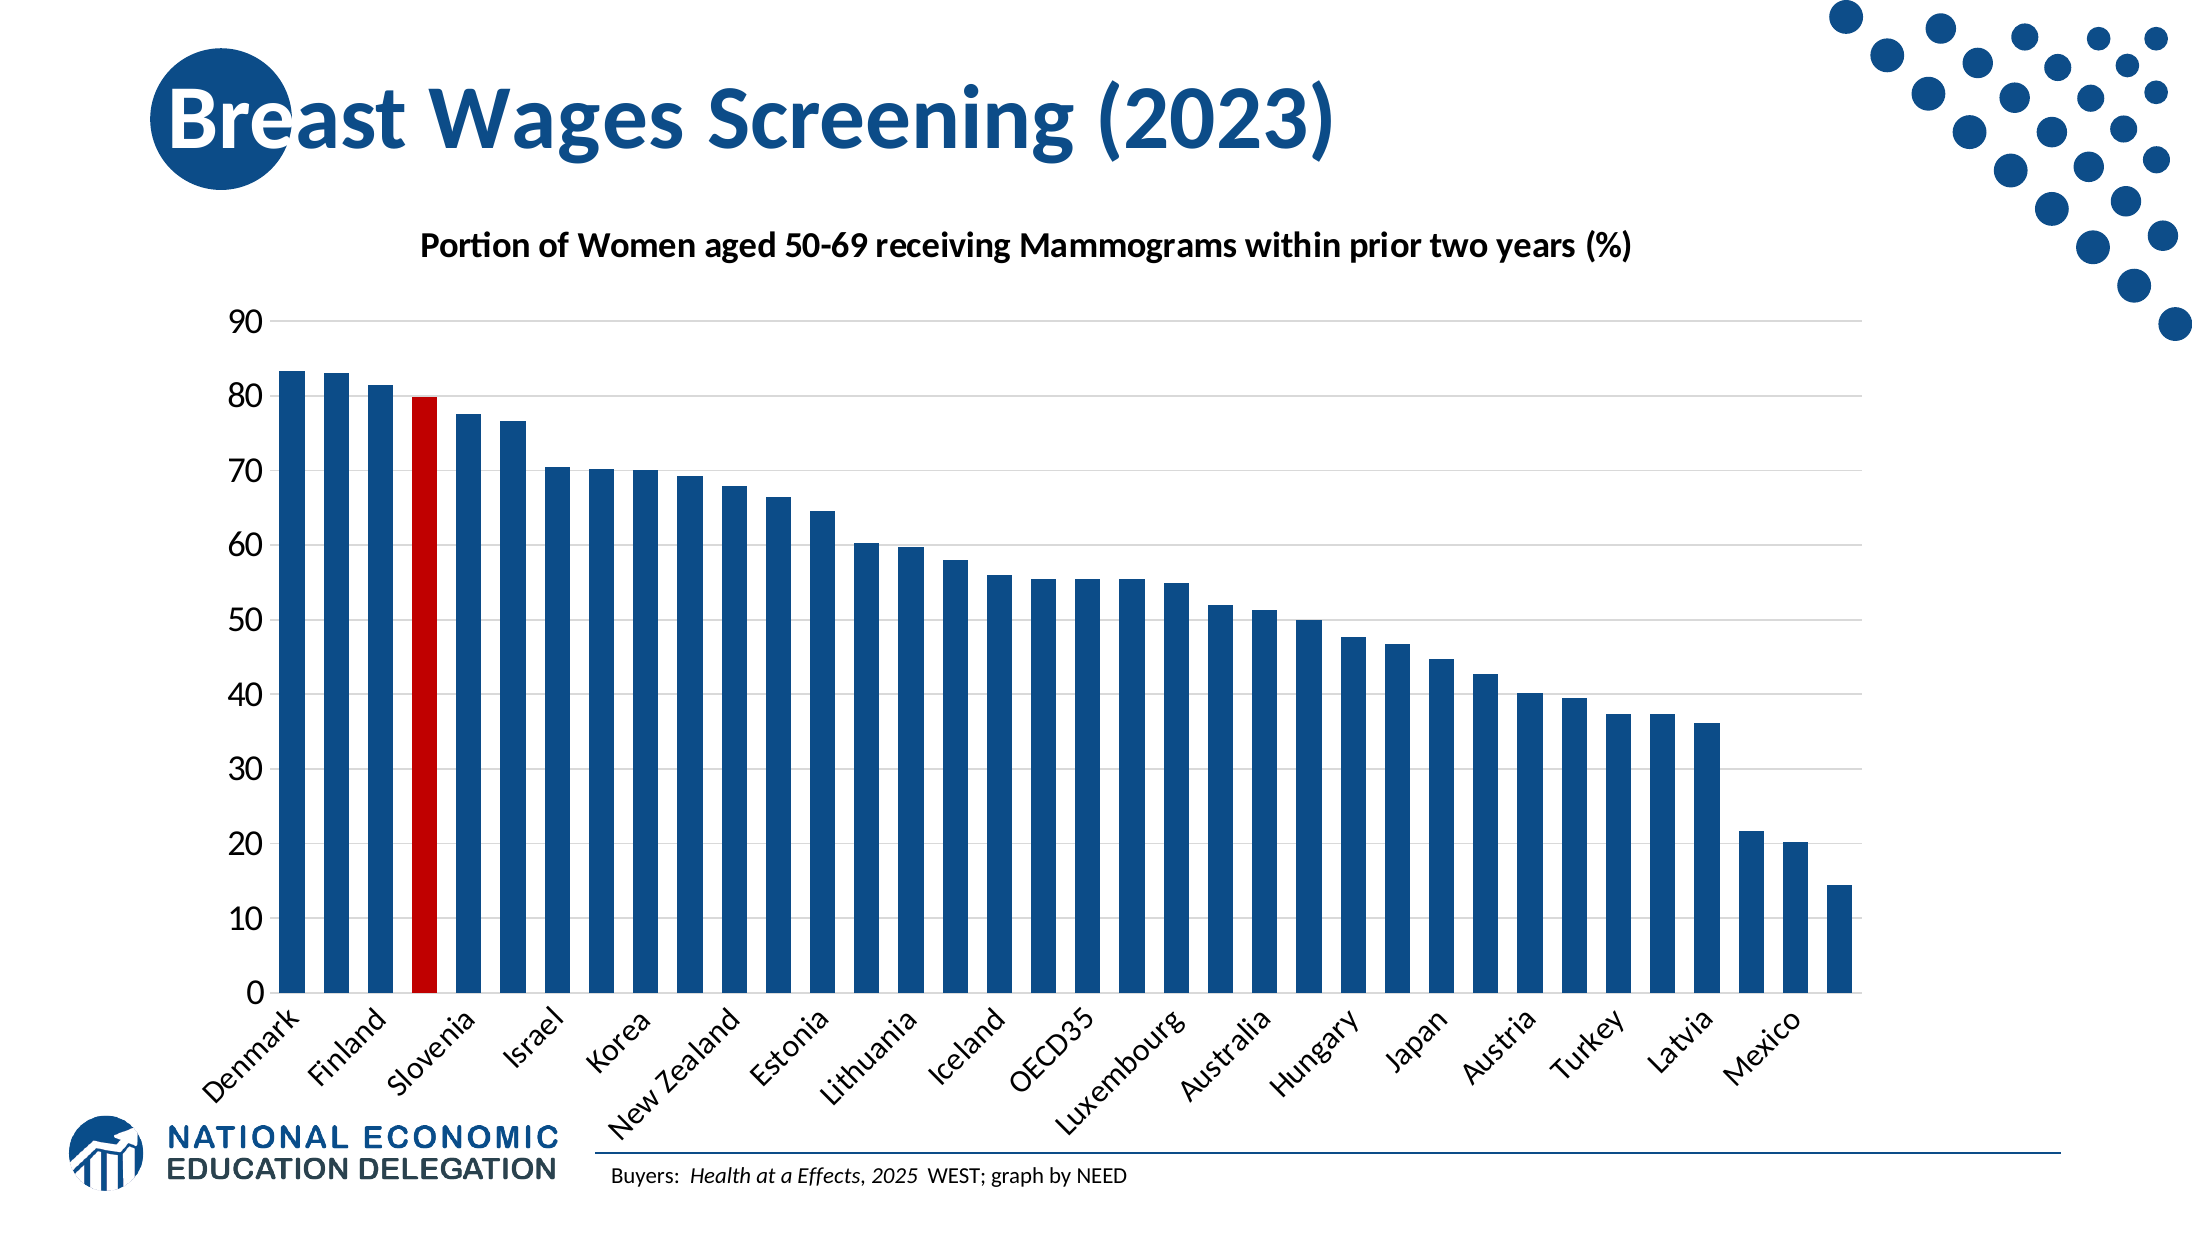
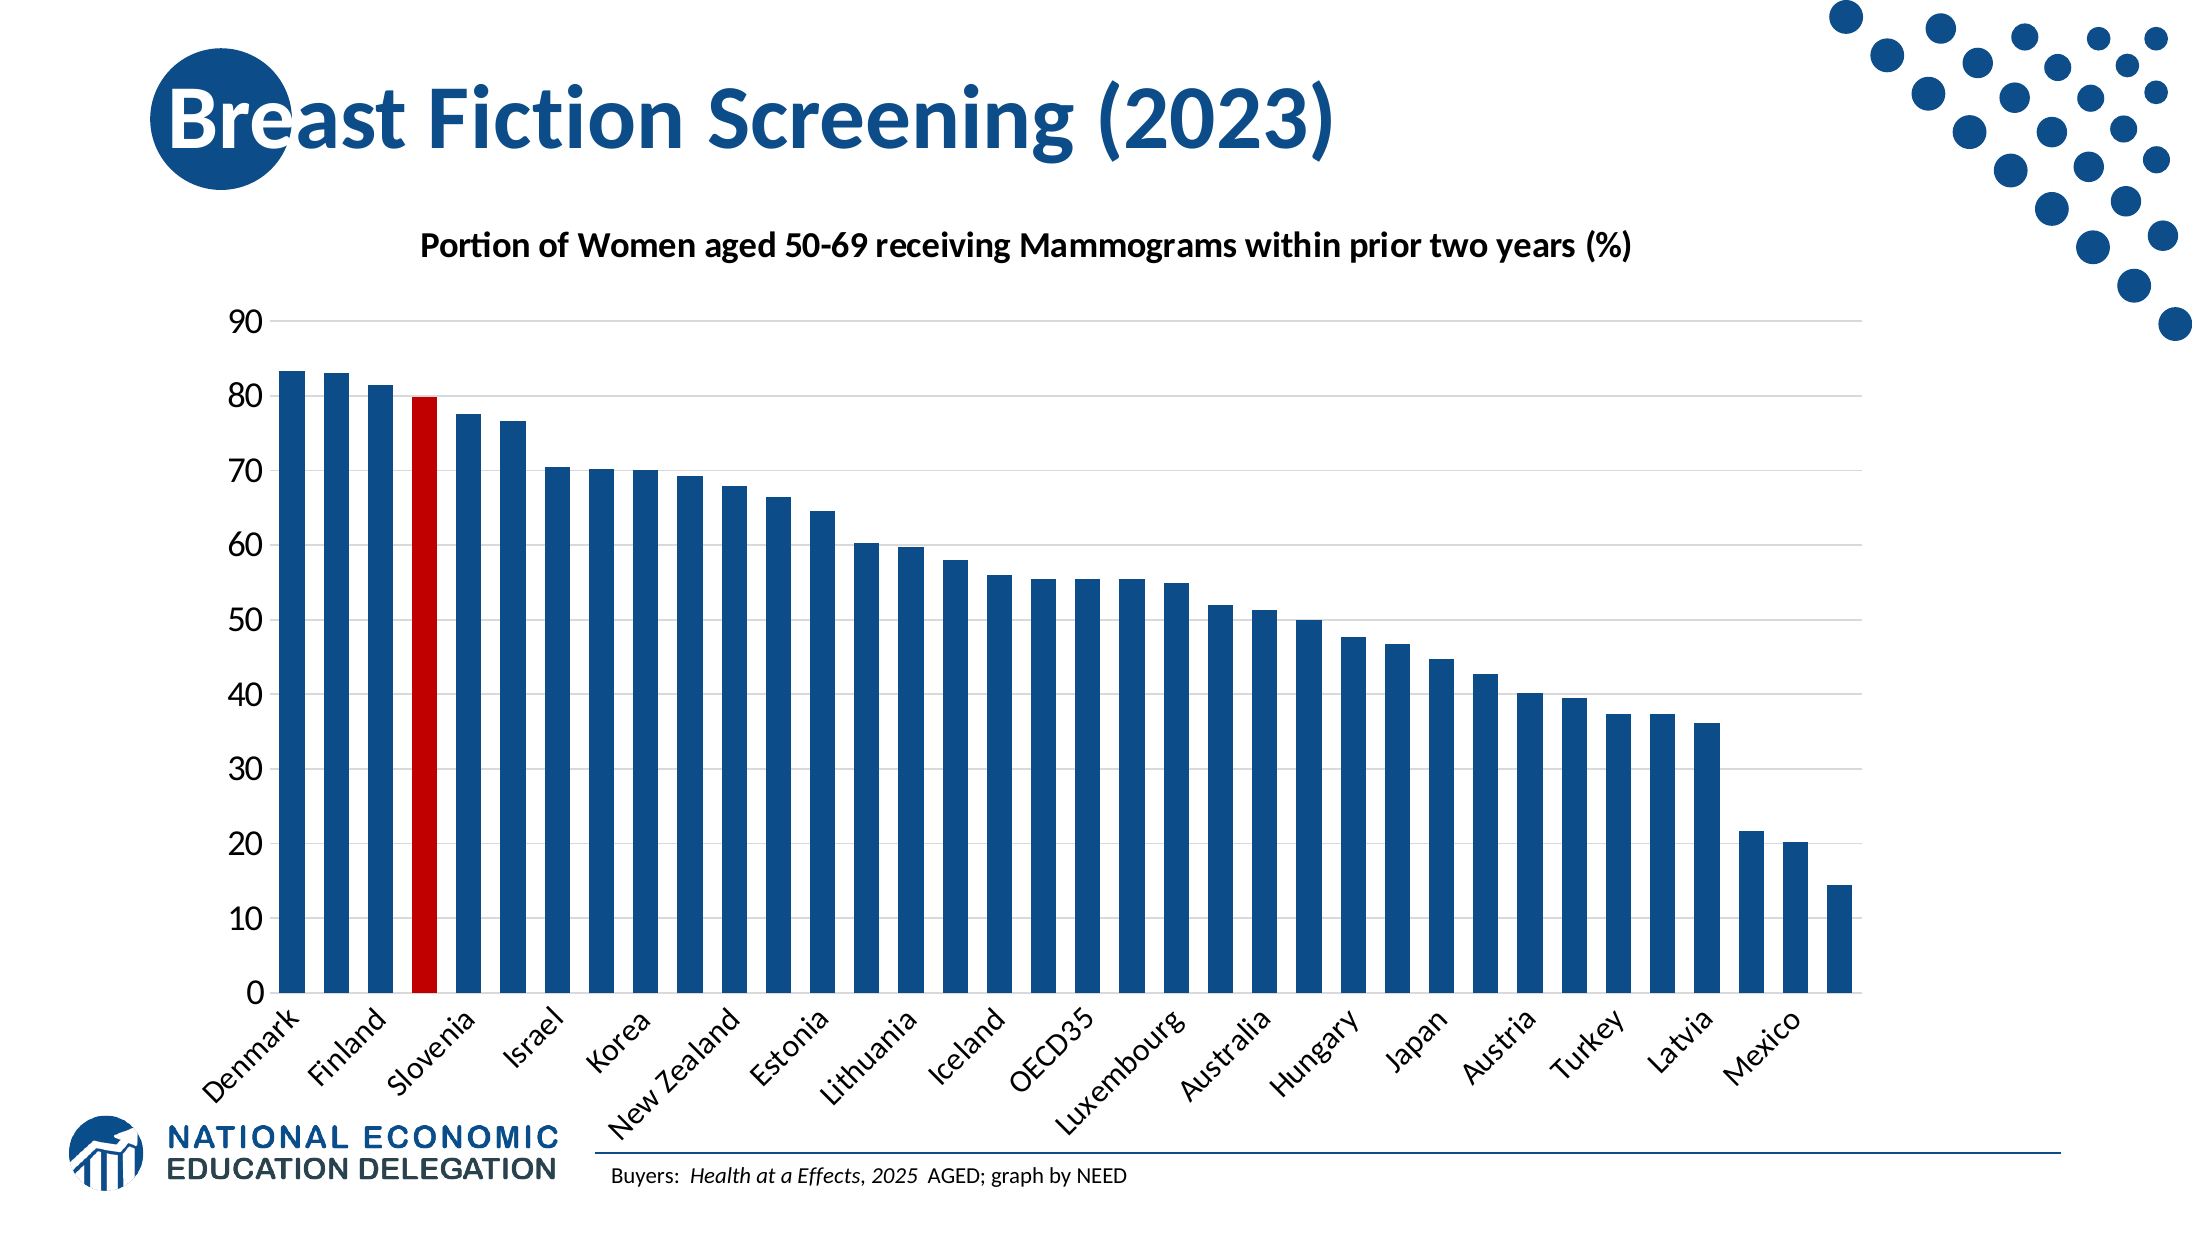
Wages: Wages -> Fiction (557, 119)
2025 WEST: WEST -> AGED (957, 1176)
